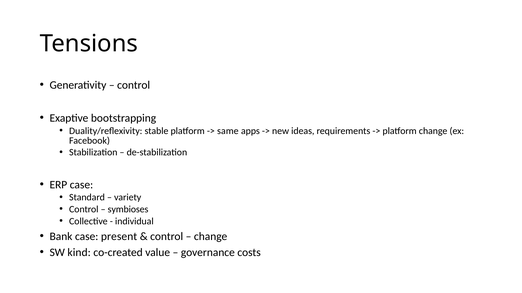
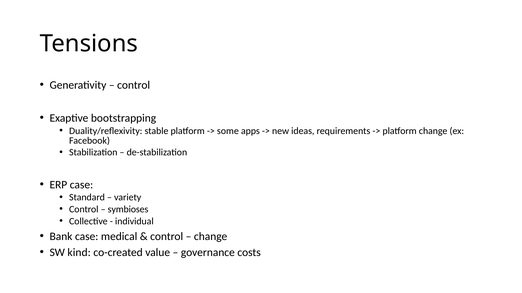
same: same -> some (228, 131)
present: present -> medical (119, 237)
